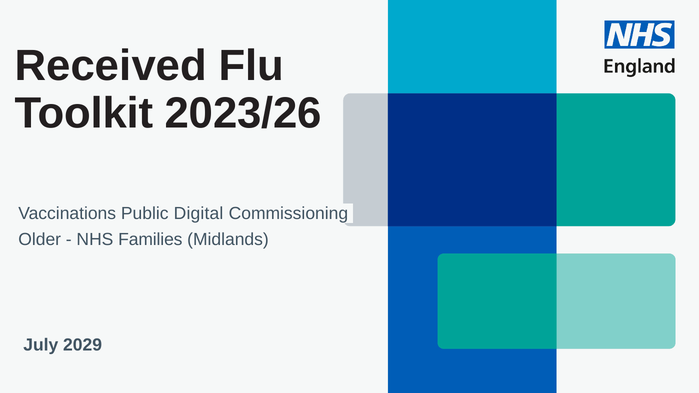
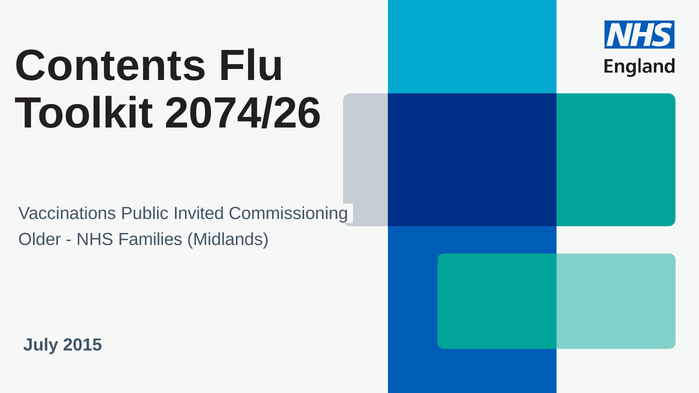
Received: Received -> Contents (111, 66)
2023/26: 2023/26 -> 2074/26 (243, 113)
Digital: Digital -> Invited (199, 214)
2029: 2029 -> 2015 (83, 345)
